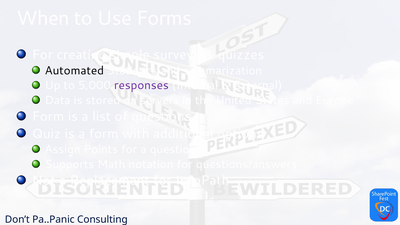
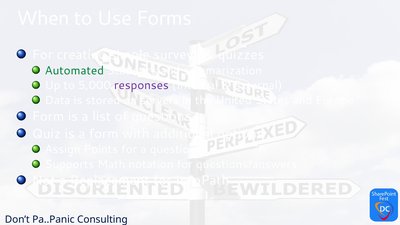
Automated colour: black -> green (74, 70)
